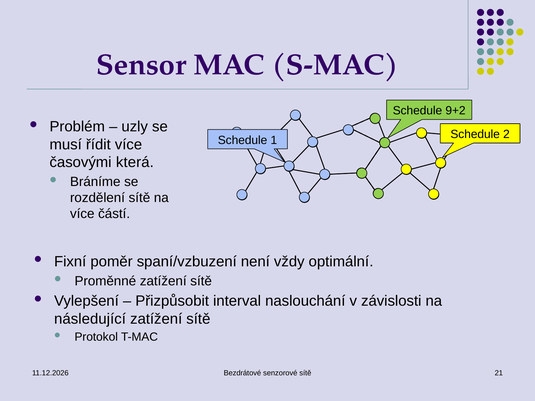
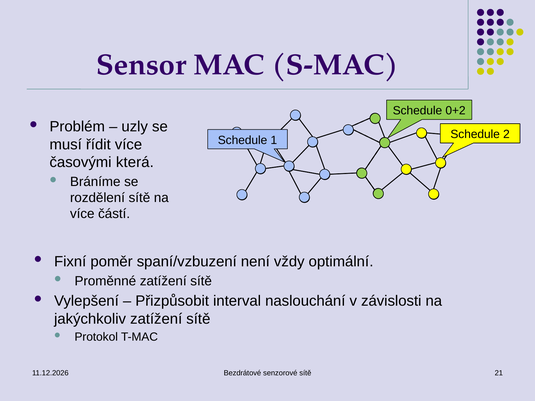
9+2: 9+2 -> 0+2 (455, 111)
následující: následující -> jakýchkoliv (90, 319)
